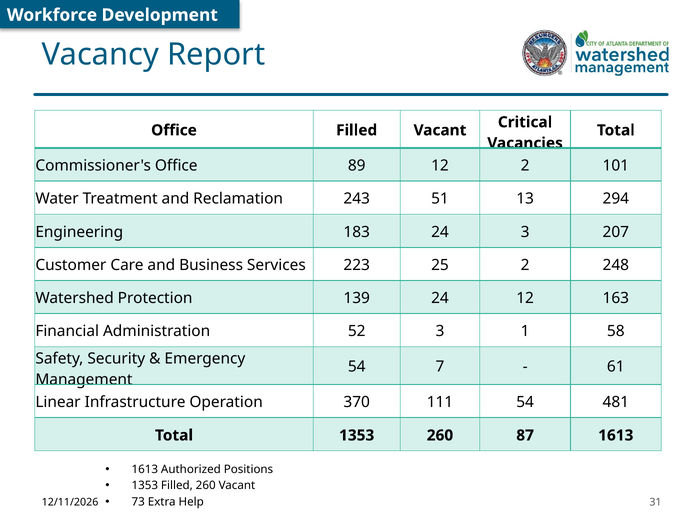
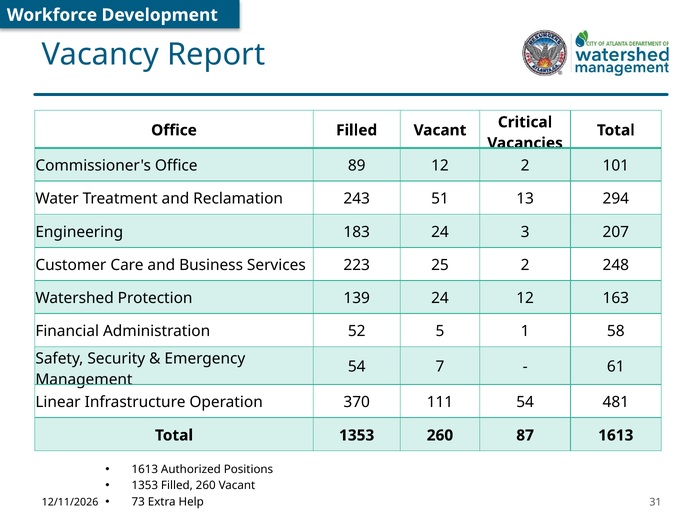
52 3: 3 -> 5 (440, 331)
